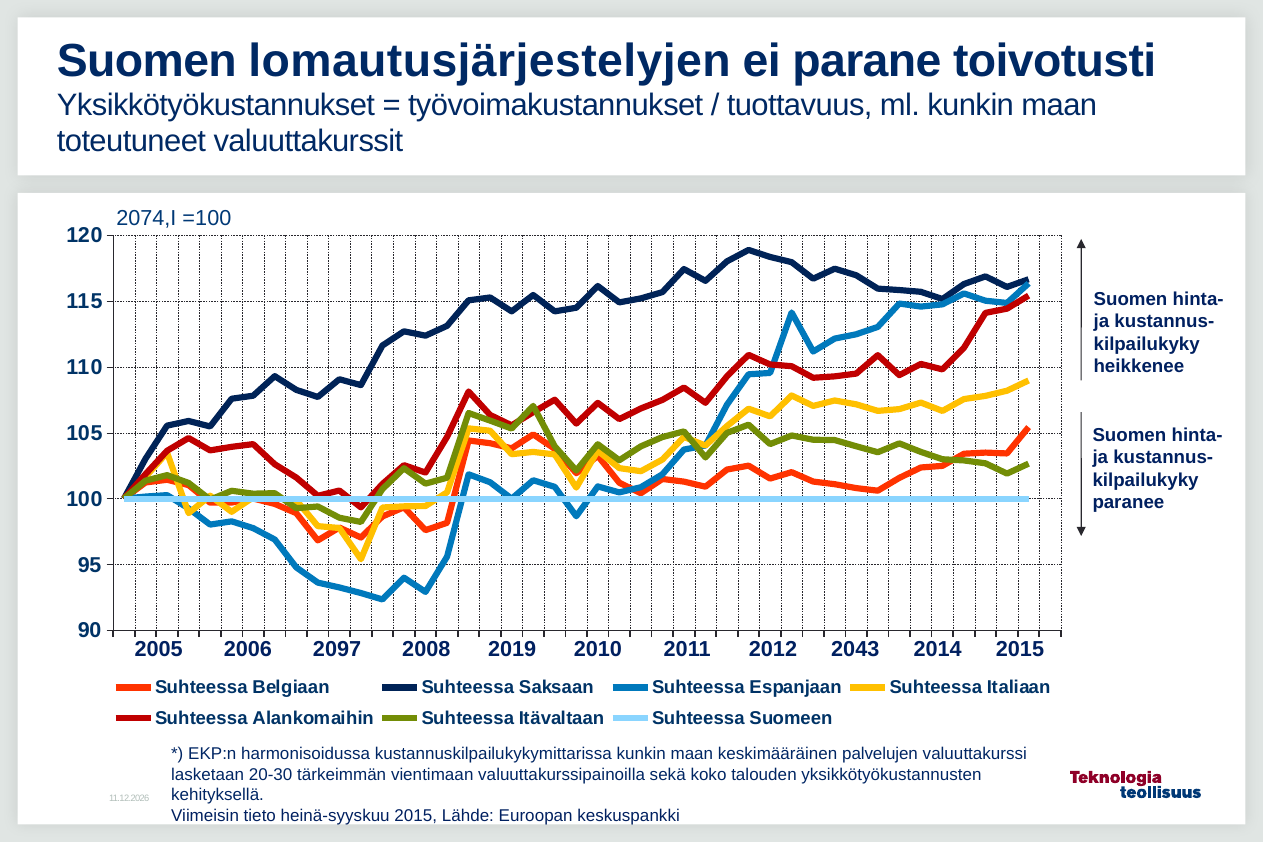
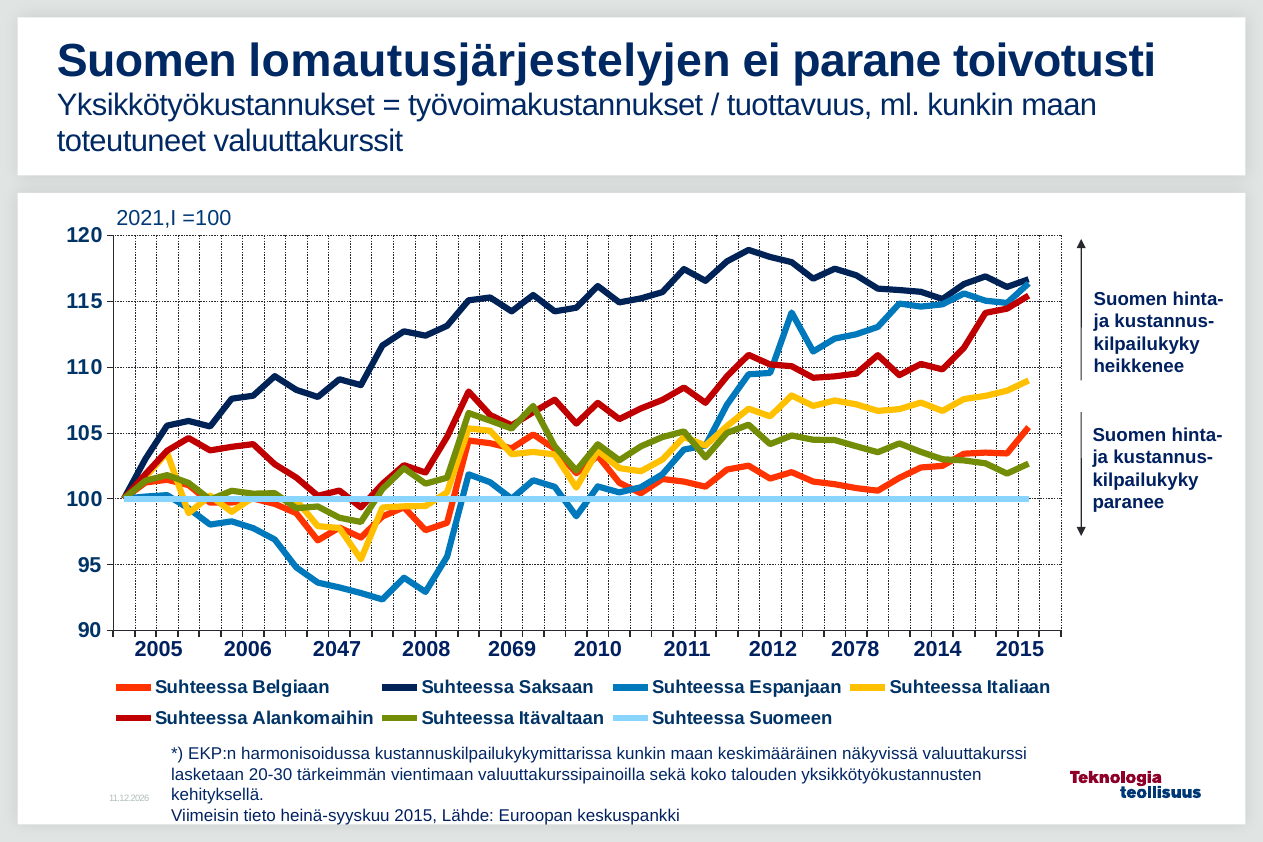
2074,I: 2074,I -> 2021,I (146, 218)
2097: 2097 -> 2047 (337, 649)
2019: 2019 -> 2069 (512, 649)
2043: 2043 -> 2078 (855, 649)
palvelujen: palvelujen -> näkyvissä (880, 754)
